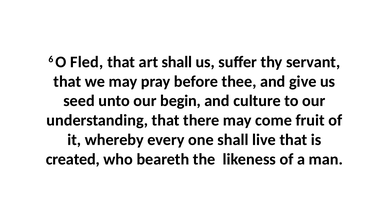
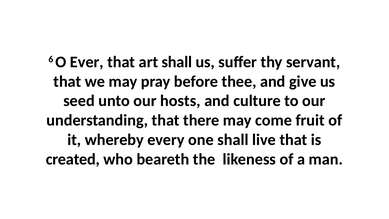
Fled: Fled -> Ever (87, 62)
begin: begin -> hosts (180, 101)
